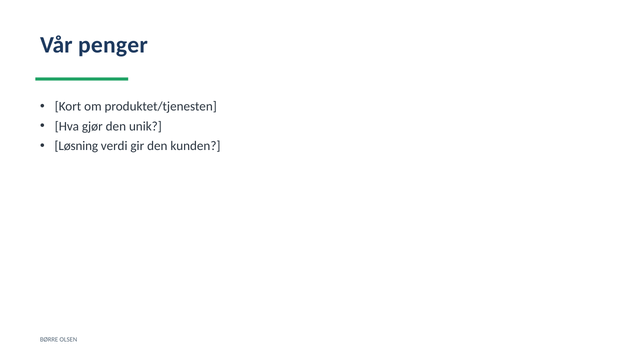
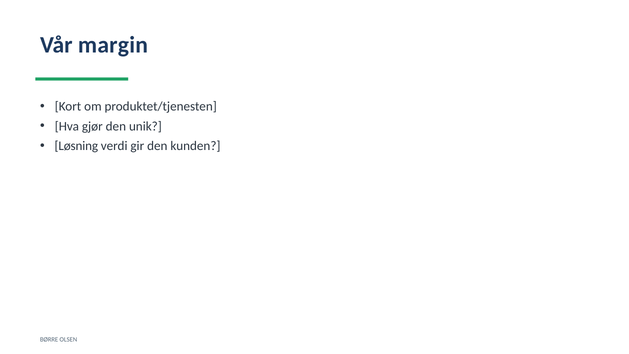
penger: penger -> margin (113, 45)
